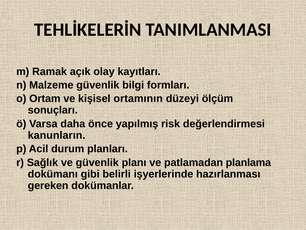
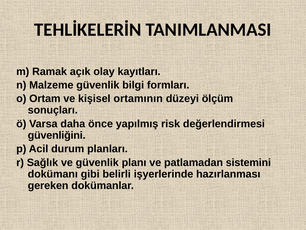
kanunların: kanunların -> güvenliğini (57, 135)
planlama: planlama -> sistemini (248, 162)
